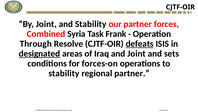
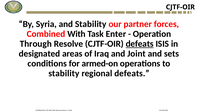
By Joint: Joint -> Syria (46, 24)
Syria: Syria -> With (76, 34)
Task Frank: Frank -> Enter (116, 34)
designated underline: present -> none (39, 53)
forces-on: forces-on -> armed-on (100, 63)
regional partner: partner -> defeats (132, 73)
